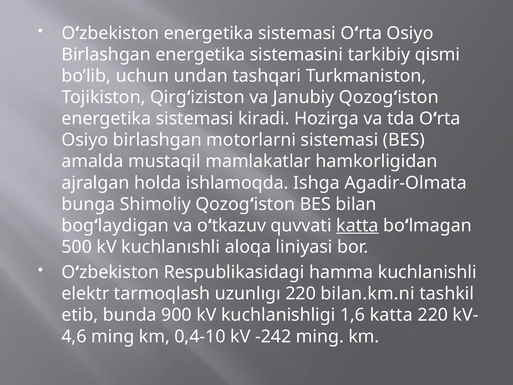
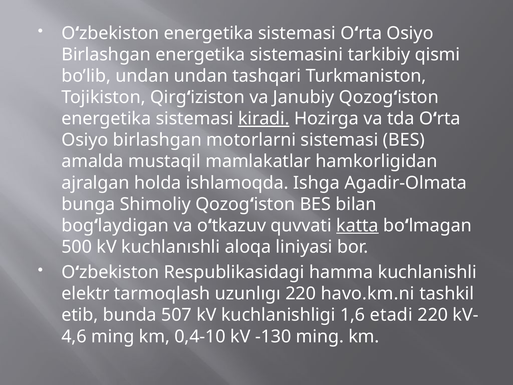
bo’lib uchun: uchun -> undan (143, 76)
kiradi underline: none -> present (264, 119)
bilan.km.ni: bilan.km.ni -> havo.km.ni (368, 294)
900: 900 -> 507 (176, 315)
1,6 katta: katta -> etadi (391, 315)
-242: -242 -> -130 (273, 336)
